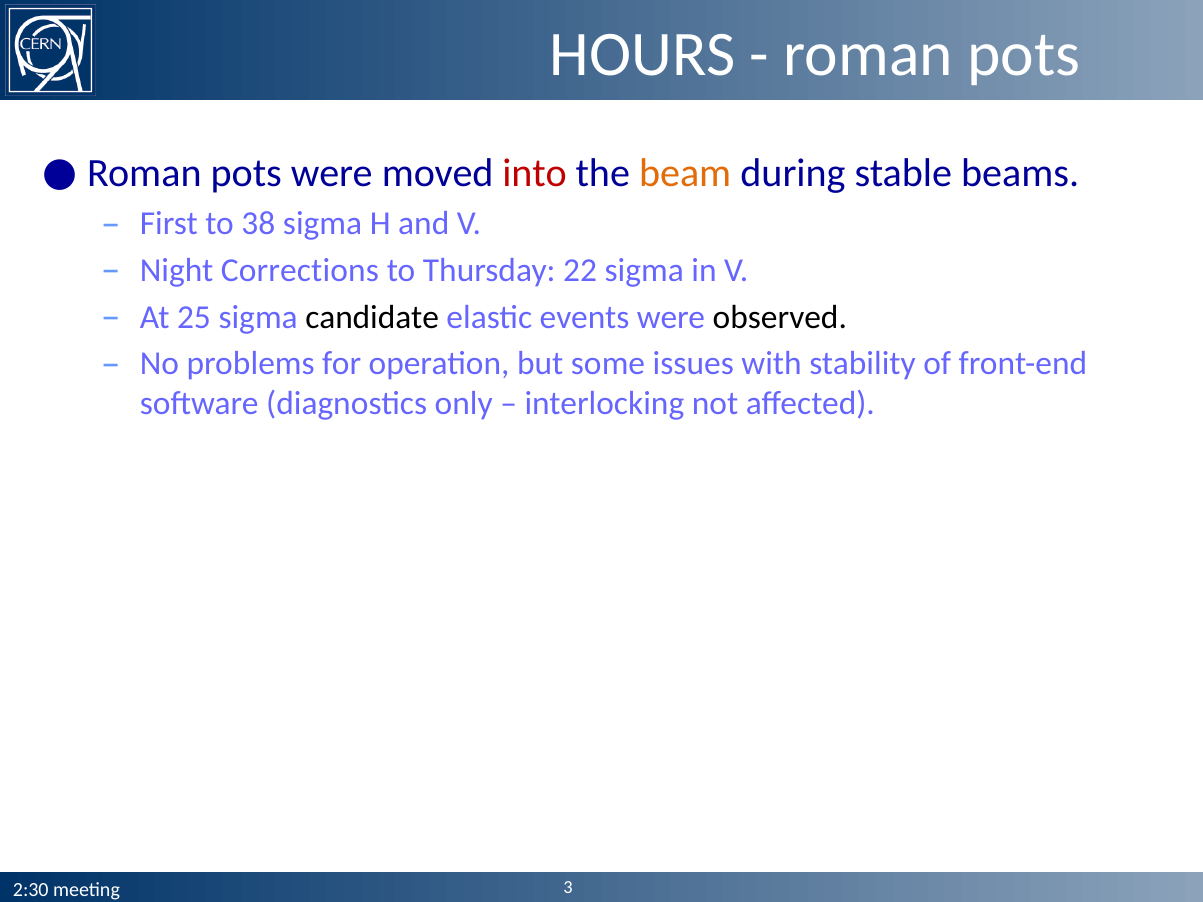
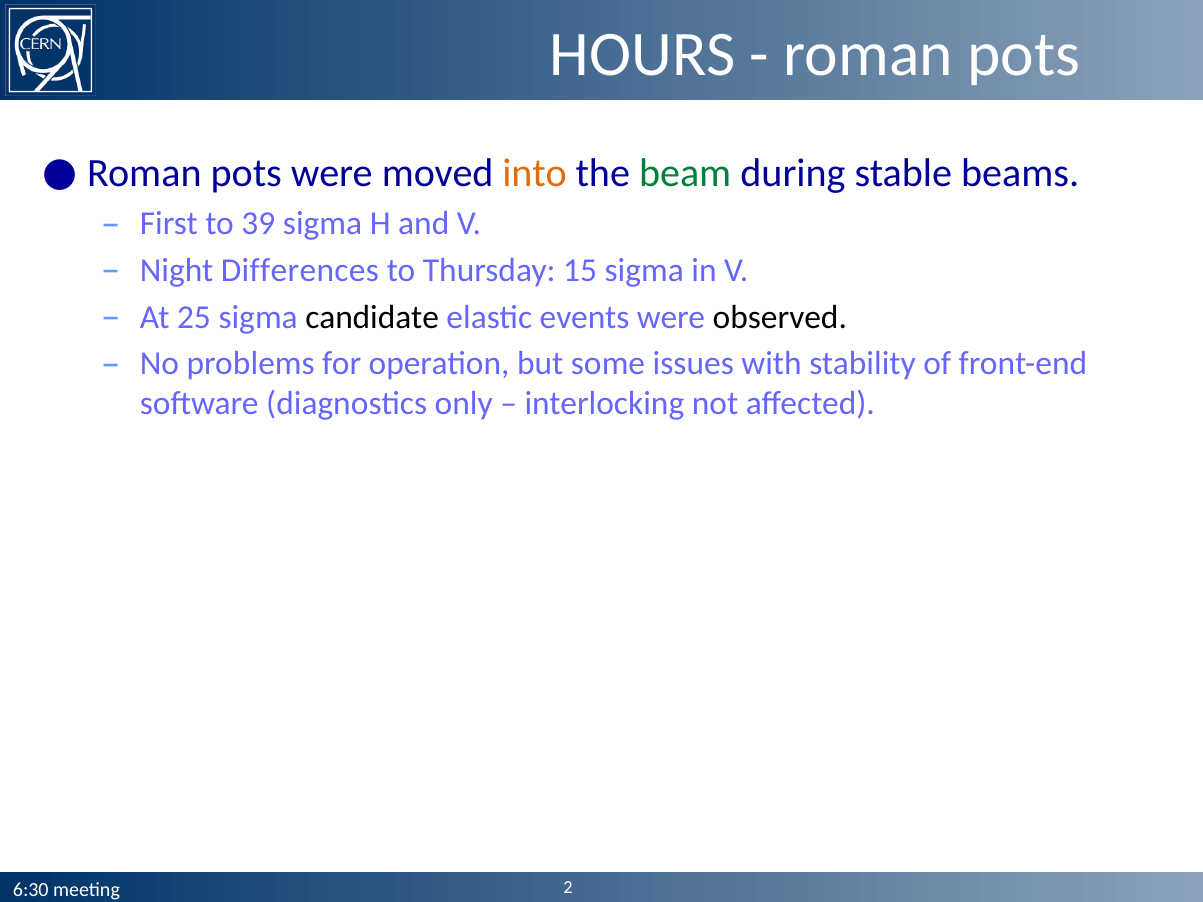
into colour: red -> orange (535, 173)
beam colour: orange -> green (685, 173)
38: 38 -> 39 (258, 224)
Corrections: Corrections -> Differences (300, 270)
22: 22 -> 15 (580, 270)
2:30: 2:30 -> 6:30 (31, 891)
3: 3 -> 2 (568, 888)
